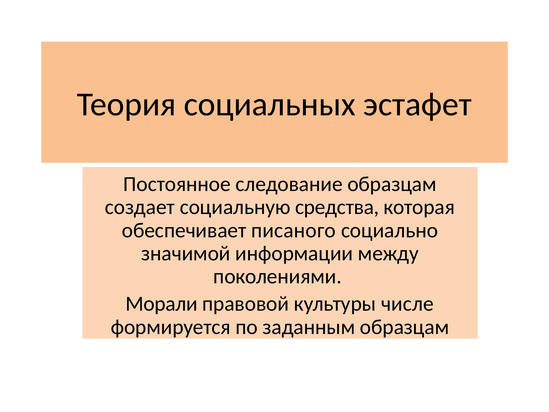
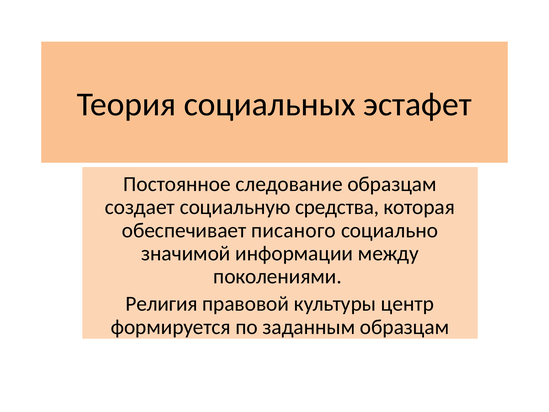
Морали: Морали -> Религия (162, 304)
числе: числе -> центр (408, 304)
